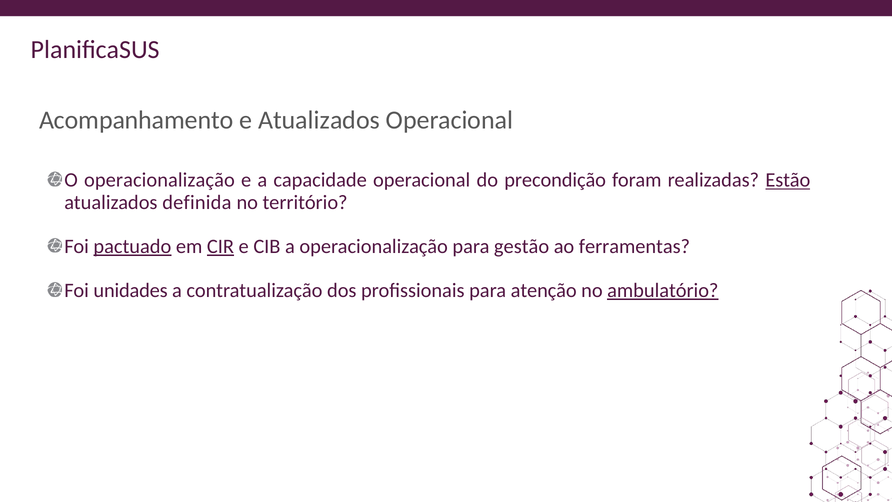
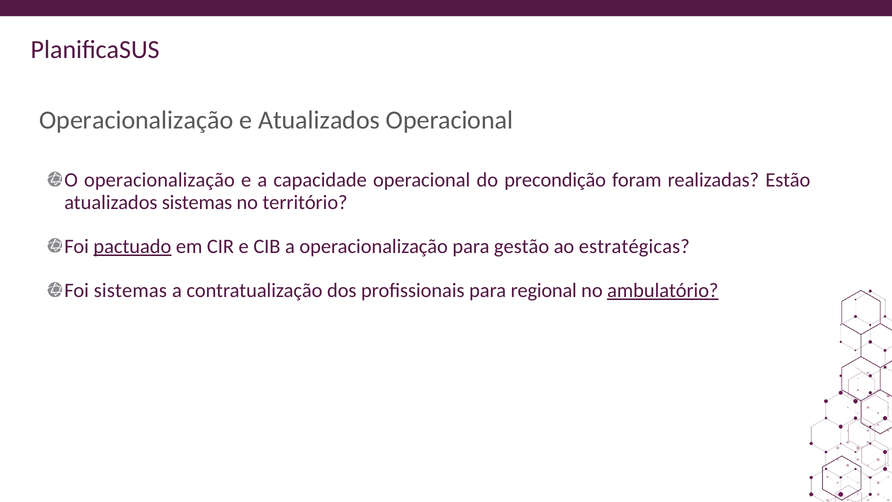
Acompanhamento: Acompanhamento -> Operacionalização (136, 120)
Estão underline: present -> none (788, 180)
atualizados definida: definida -> sistemas (197, 202)
CIR underline: present -> none (221, 246)
ferramentas: ferramentas -> estratégicas (634, 246)
Foi unidades: unidades -> sistemas (130, 290)
atenção: atenção -> regional (544, 290)
